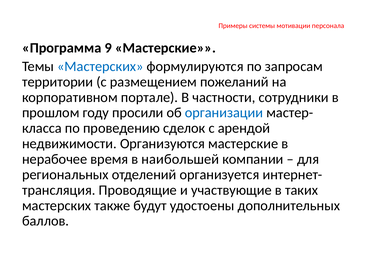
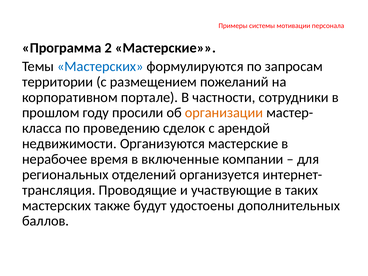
9: 9 -> 2 (108, 48)
организации colour: blue -> orange (224, 113)
наибольшей: наибольшей -> включенные (180, 159)
